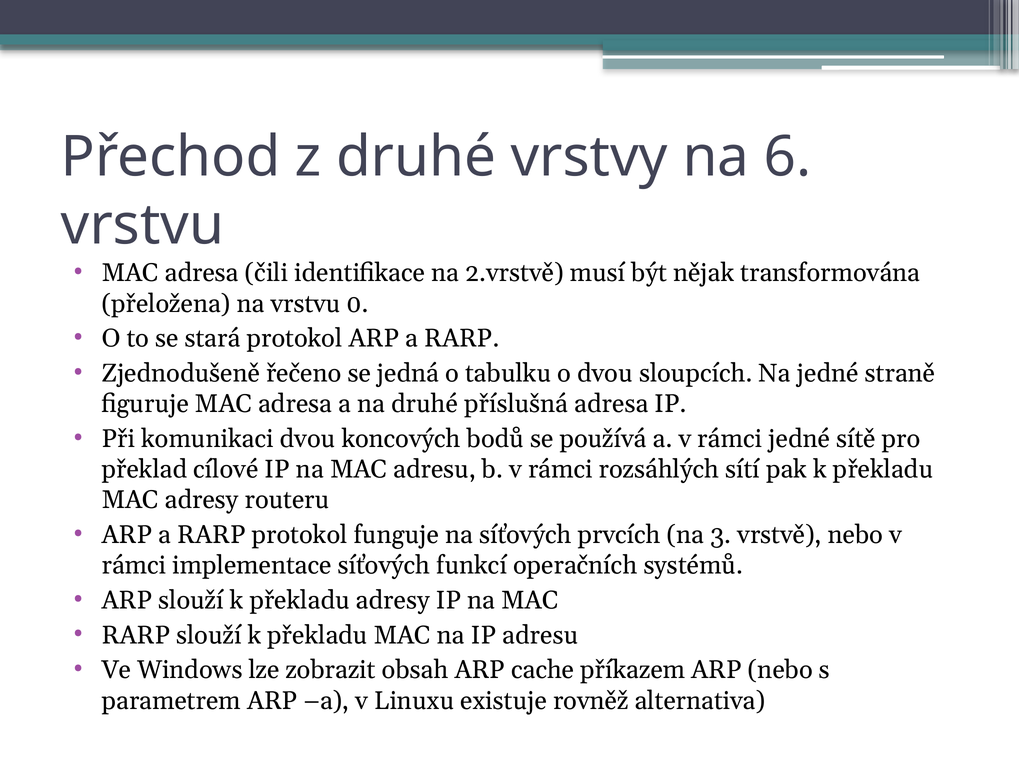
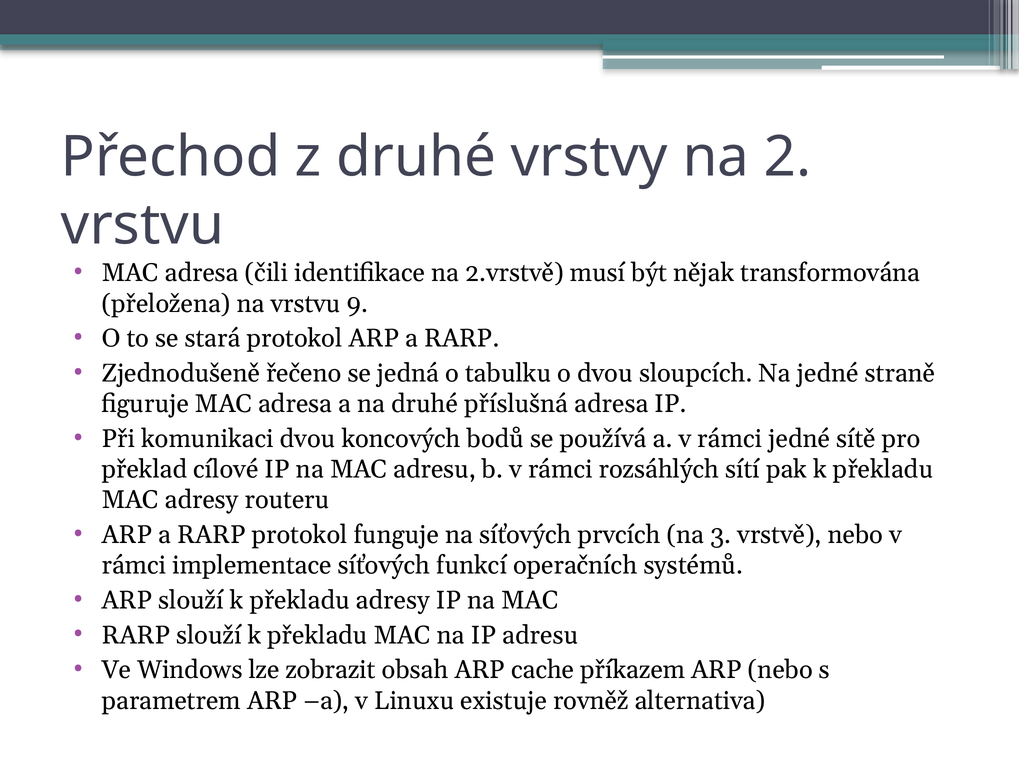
6: 6 -> 2 (788, 157)
0: 0 -> 9 (357, 303)
